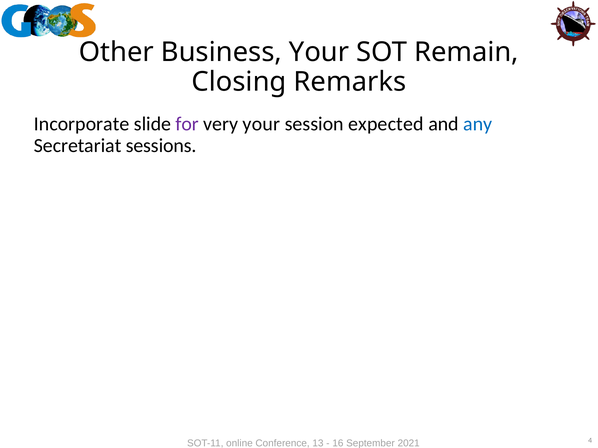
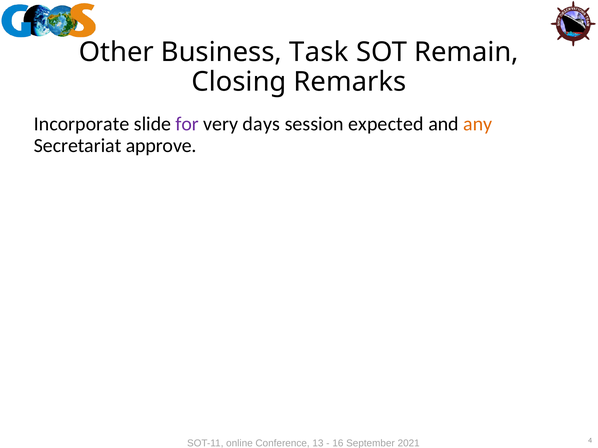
Business Your: Your -> Task (319, 52)
very your: your -> days (261, 124)
any colour: blue -> orange (478, 124)
sessions: sessions -> approve (161, 146)
